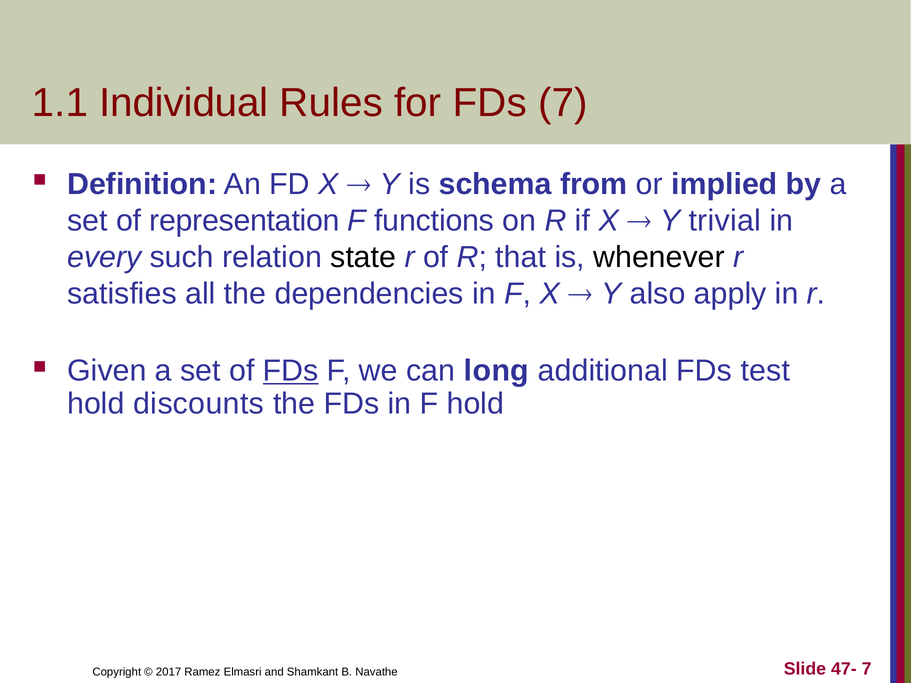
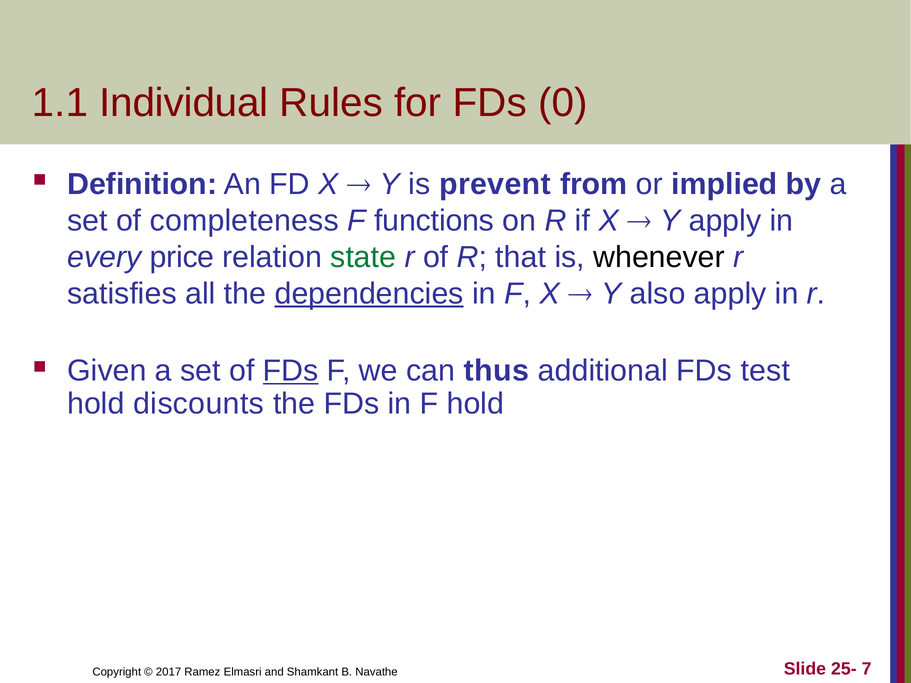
FDs 7: 7 -> 0 (563, 103)
schema: schema -> prevent (495, 184)
representation: representation -> completeness (244, 221)
Y trivial: trivial -> apply (725, 221)
such: such -> price (182, 257)
state colour: black -> green (363, 257)
dependencies underline: none -> present (369, 294)
long: long -> thus (496, 371)
47-: 47- -> 25- (844, 669)
